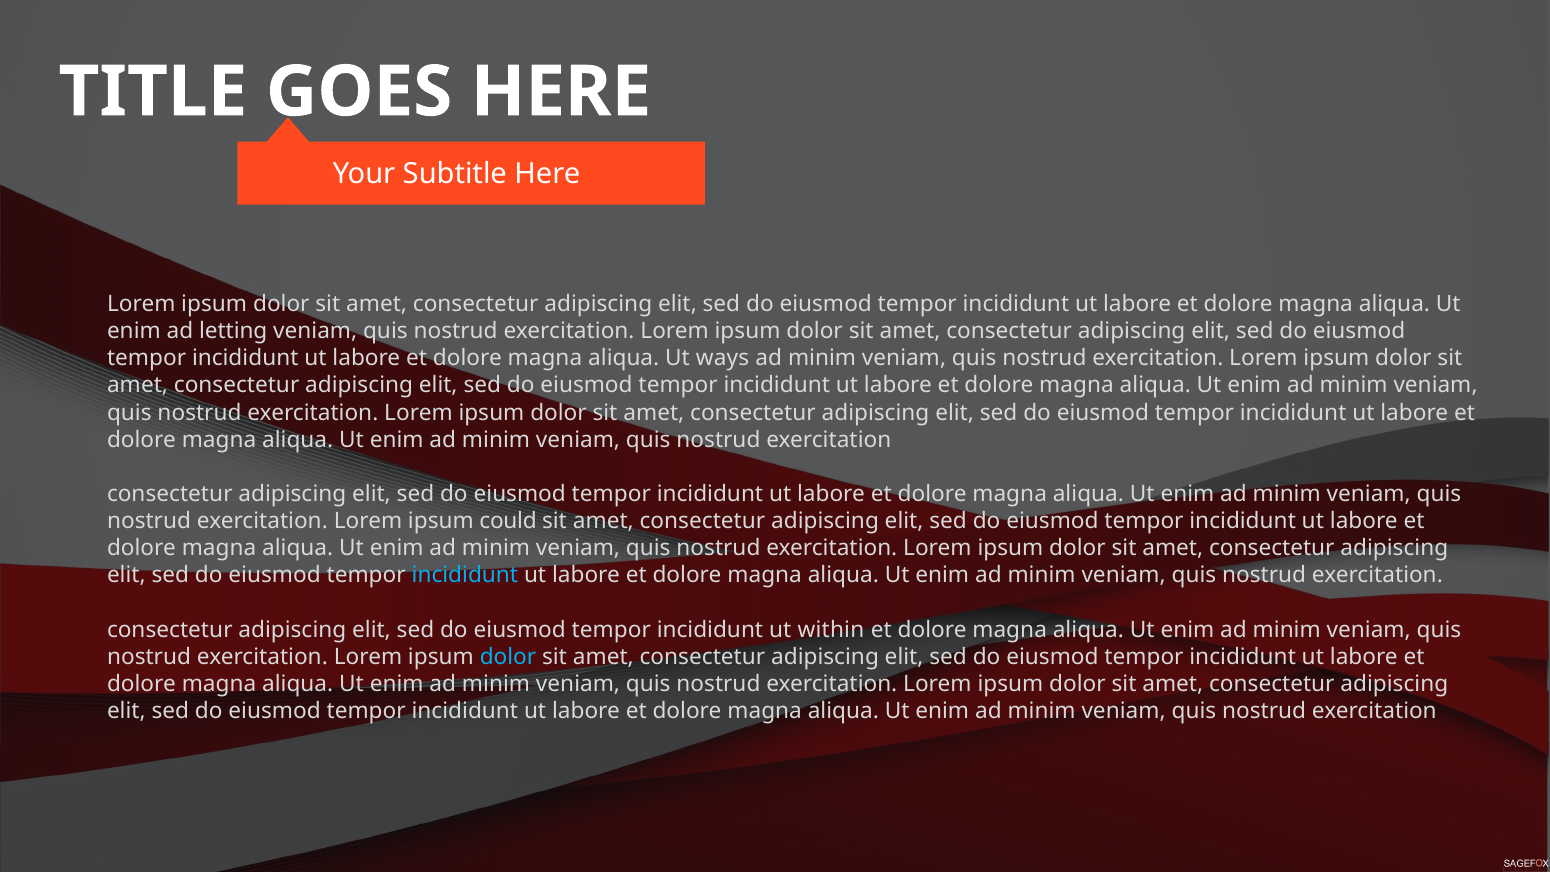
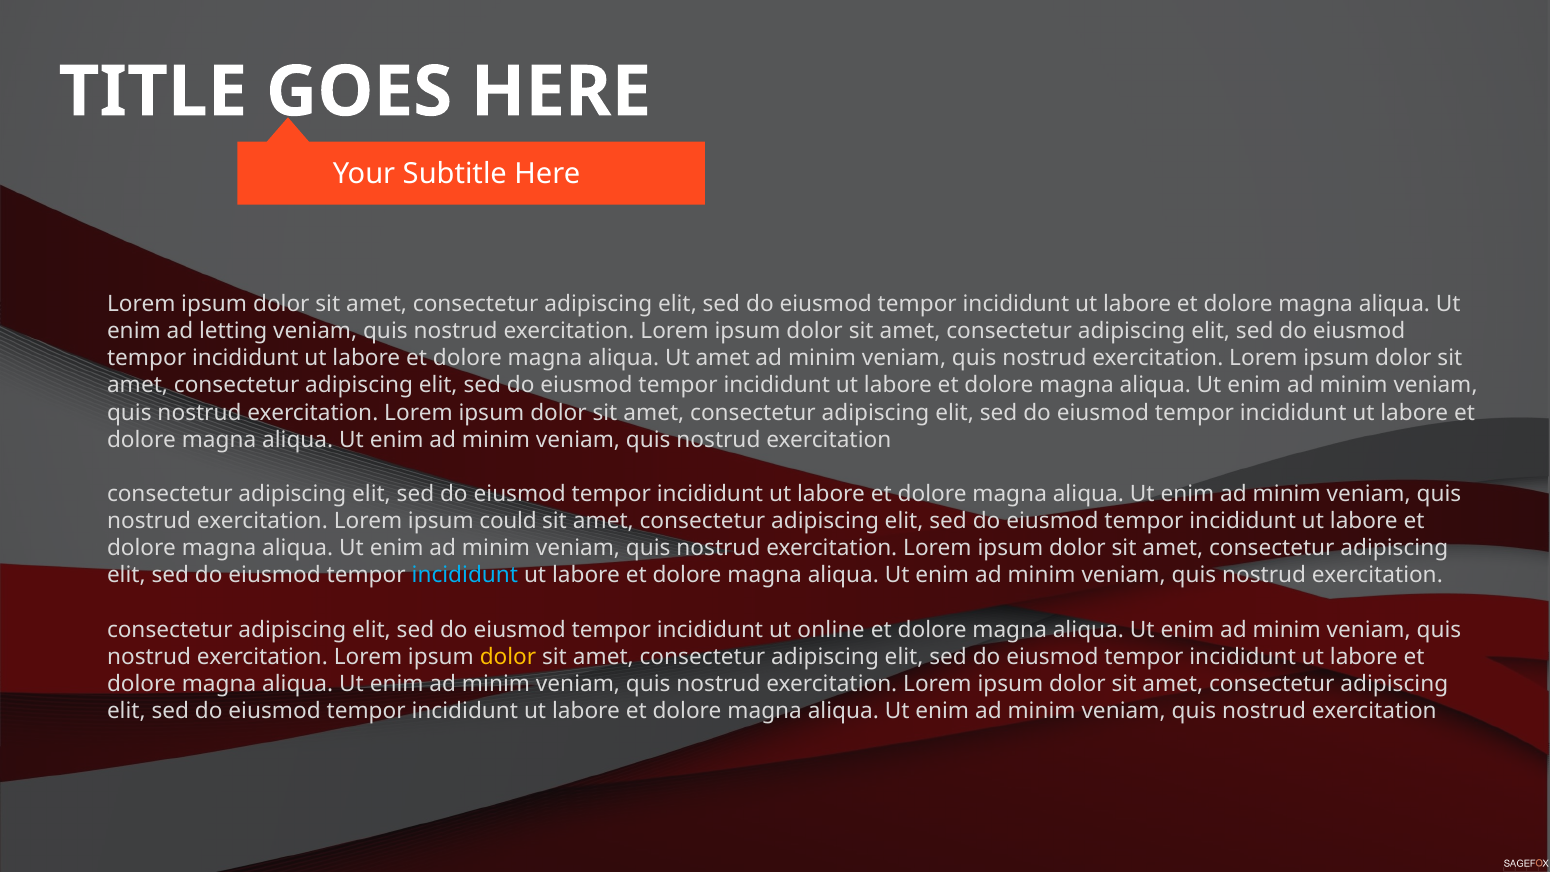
Ut ways: ways -> amet (723, 358)
within: within -> online (831, 630)
dolor colour: light blue -> yellow (508, 657)
